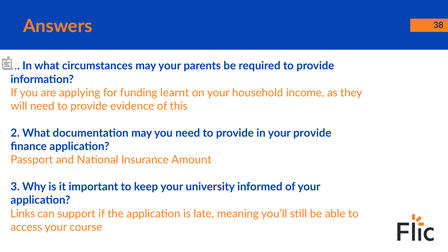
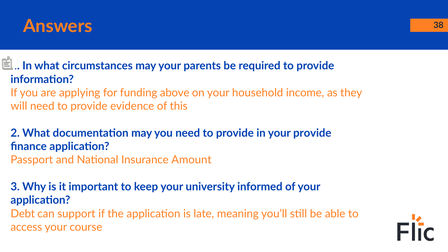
learnt: learnt -> above (175, 93)
Links: Links -> Debt (23, 214)
